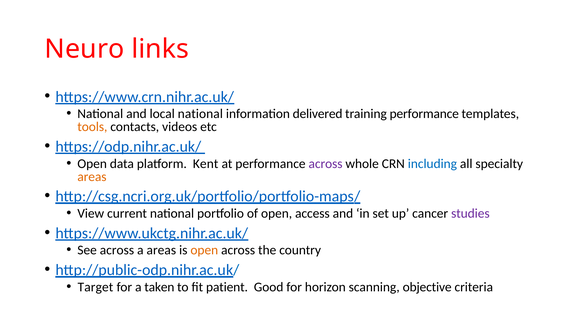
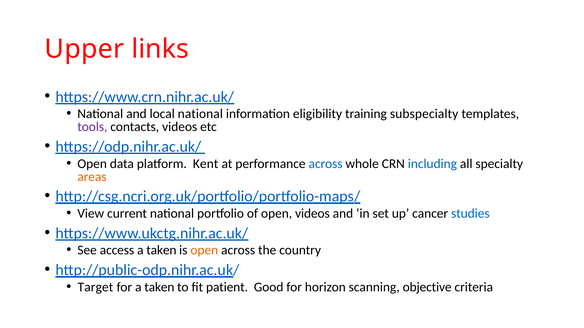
Neuro: Neuro -> Upper (84, 49)
delivered: delivered -> eligibility (318, 114)
training performance: performance -> subspecialty (424, 114)
tools colour: orange -> purple (92, 127)
across colour: purple -> blue (326, 164)
open access: access -> videos (312, 214)
studies colour: purple -> blue (470, 214)
See across: across -> access (117, 251)
areas: areas -> taken (161, 251)
